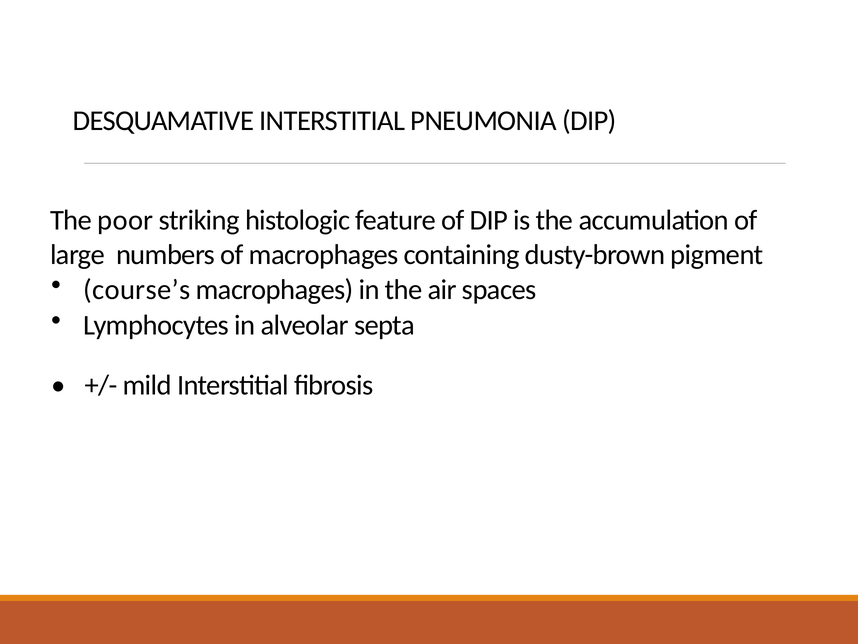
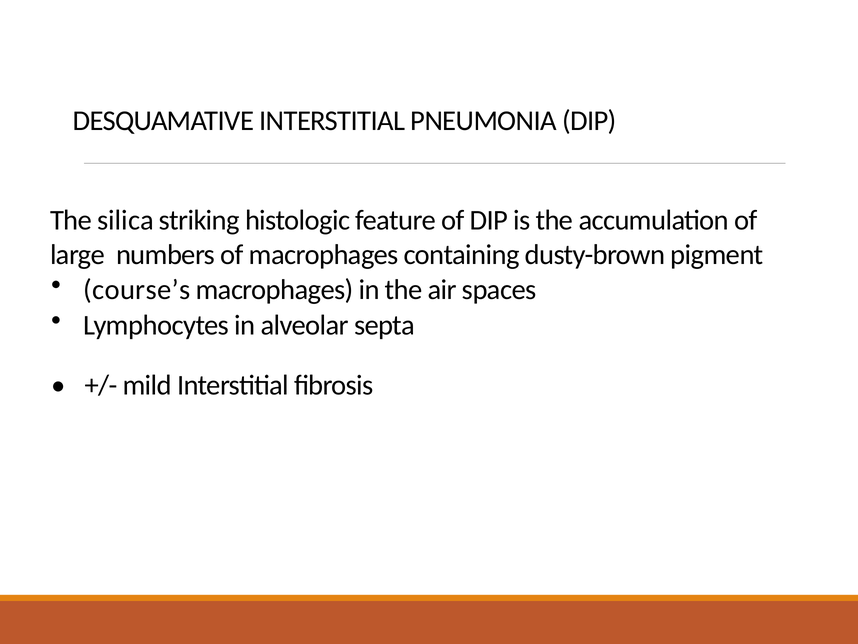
poor: poor -> silica (126, 220)
